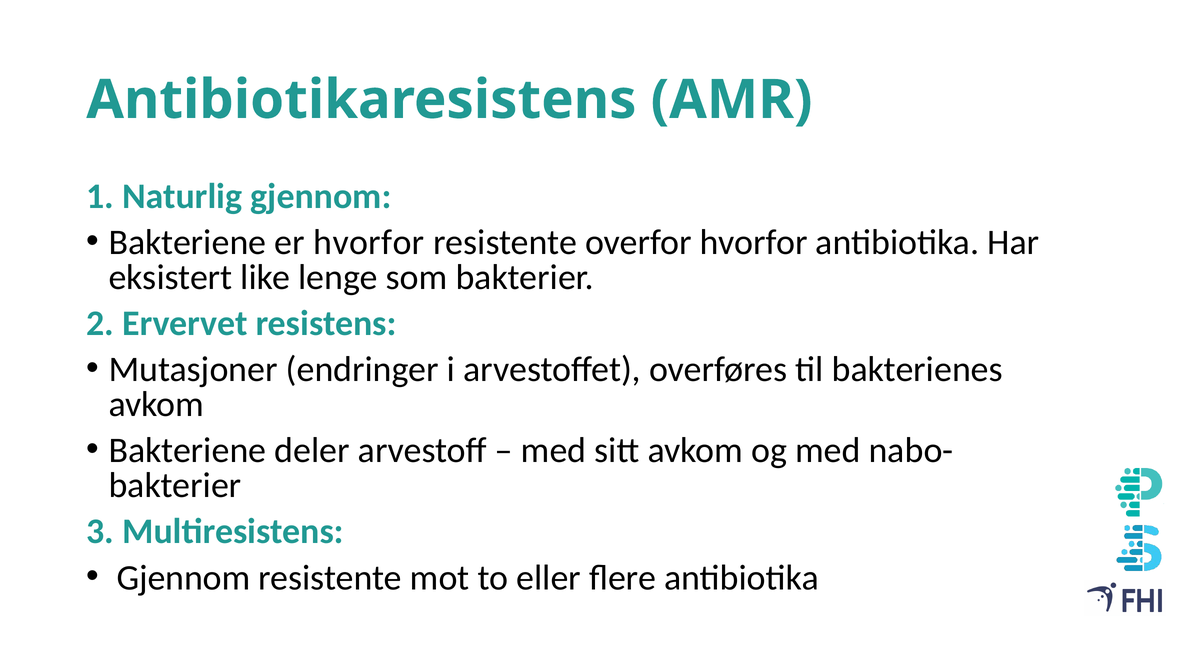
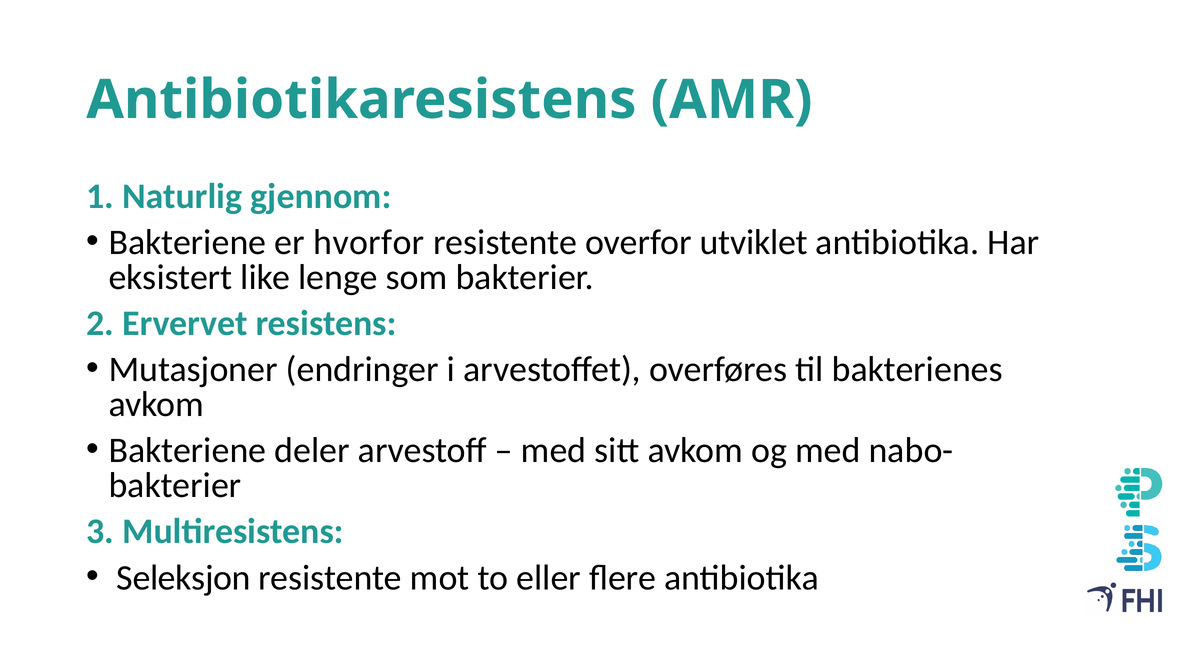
overfor hvorfor: hvorfor -> utviklet (754, 243)
Gjennom: Gjennom -> Seleksjon (184, 578)
